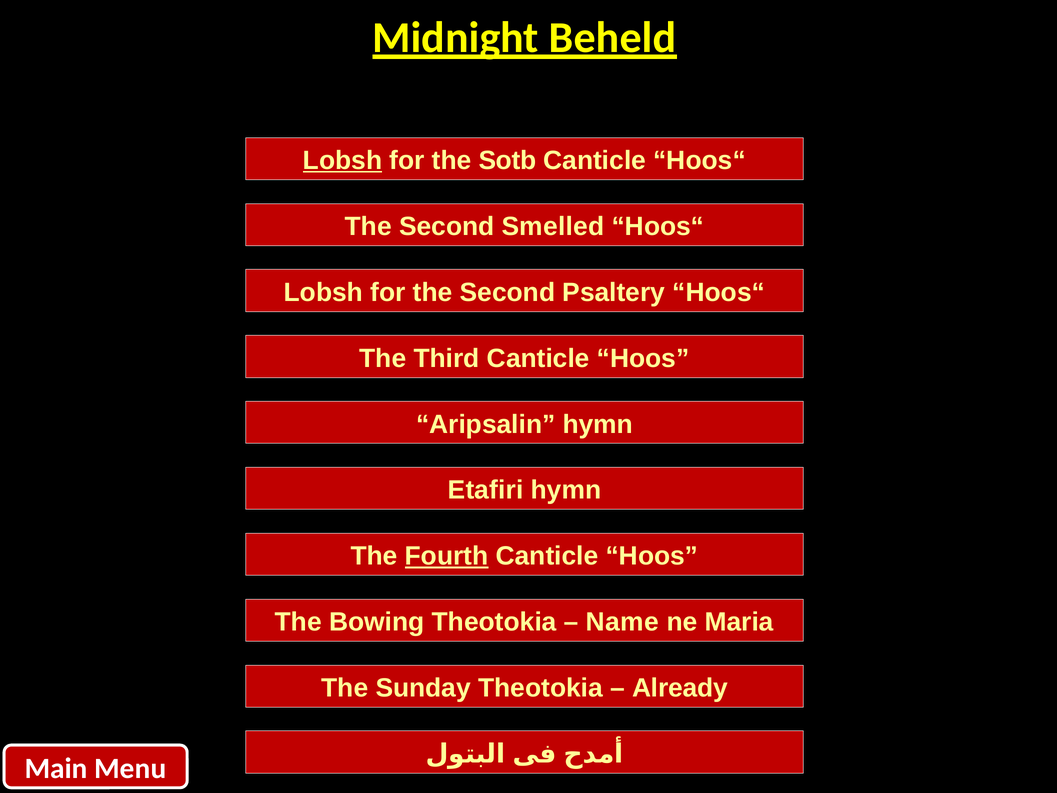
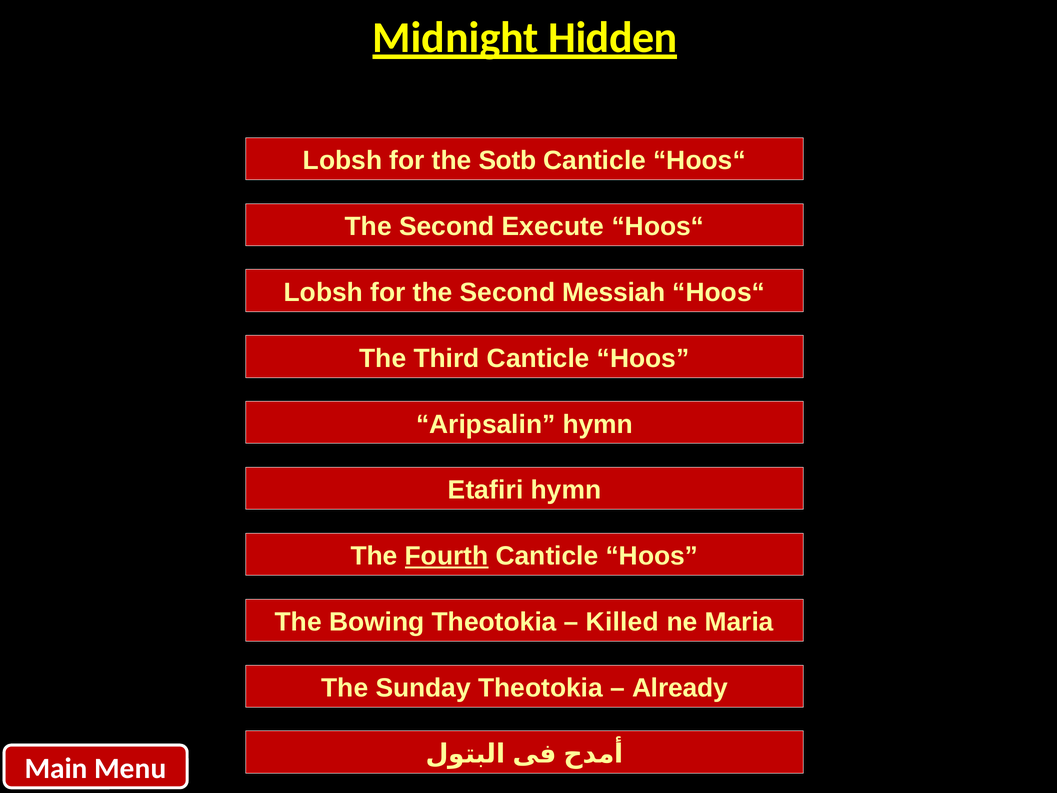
Beheld: Beheld -> Hidden (613, 38)
Lobsh underline: present -> none (343, 161)
Smelled: Smelled -> Execute (553, 226)
Psaltery: Psaltery -> Messiah (614, 292)
Name: Name -> Killed (622, 622)
